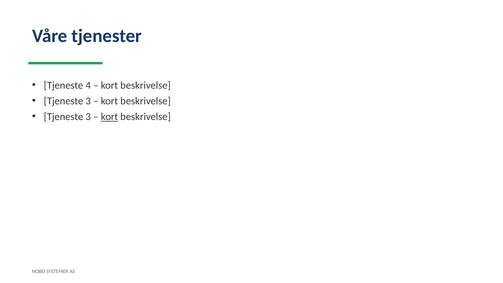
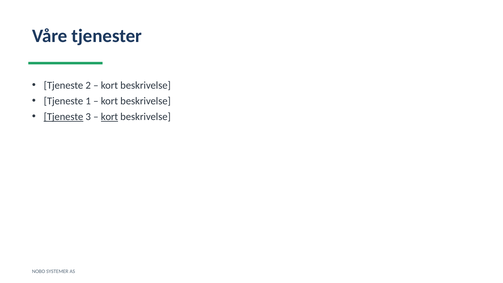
4: 4 -> 2 (88, 85)
3: 3 -> 1 (88, 101)
Tjeneste underline: none -> present (64, 117)
